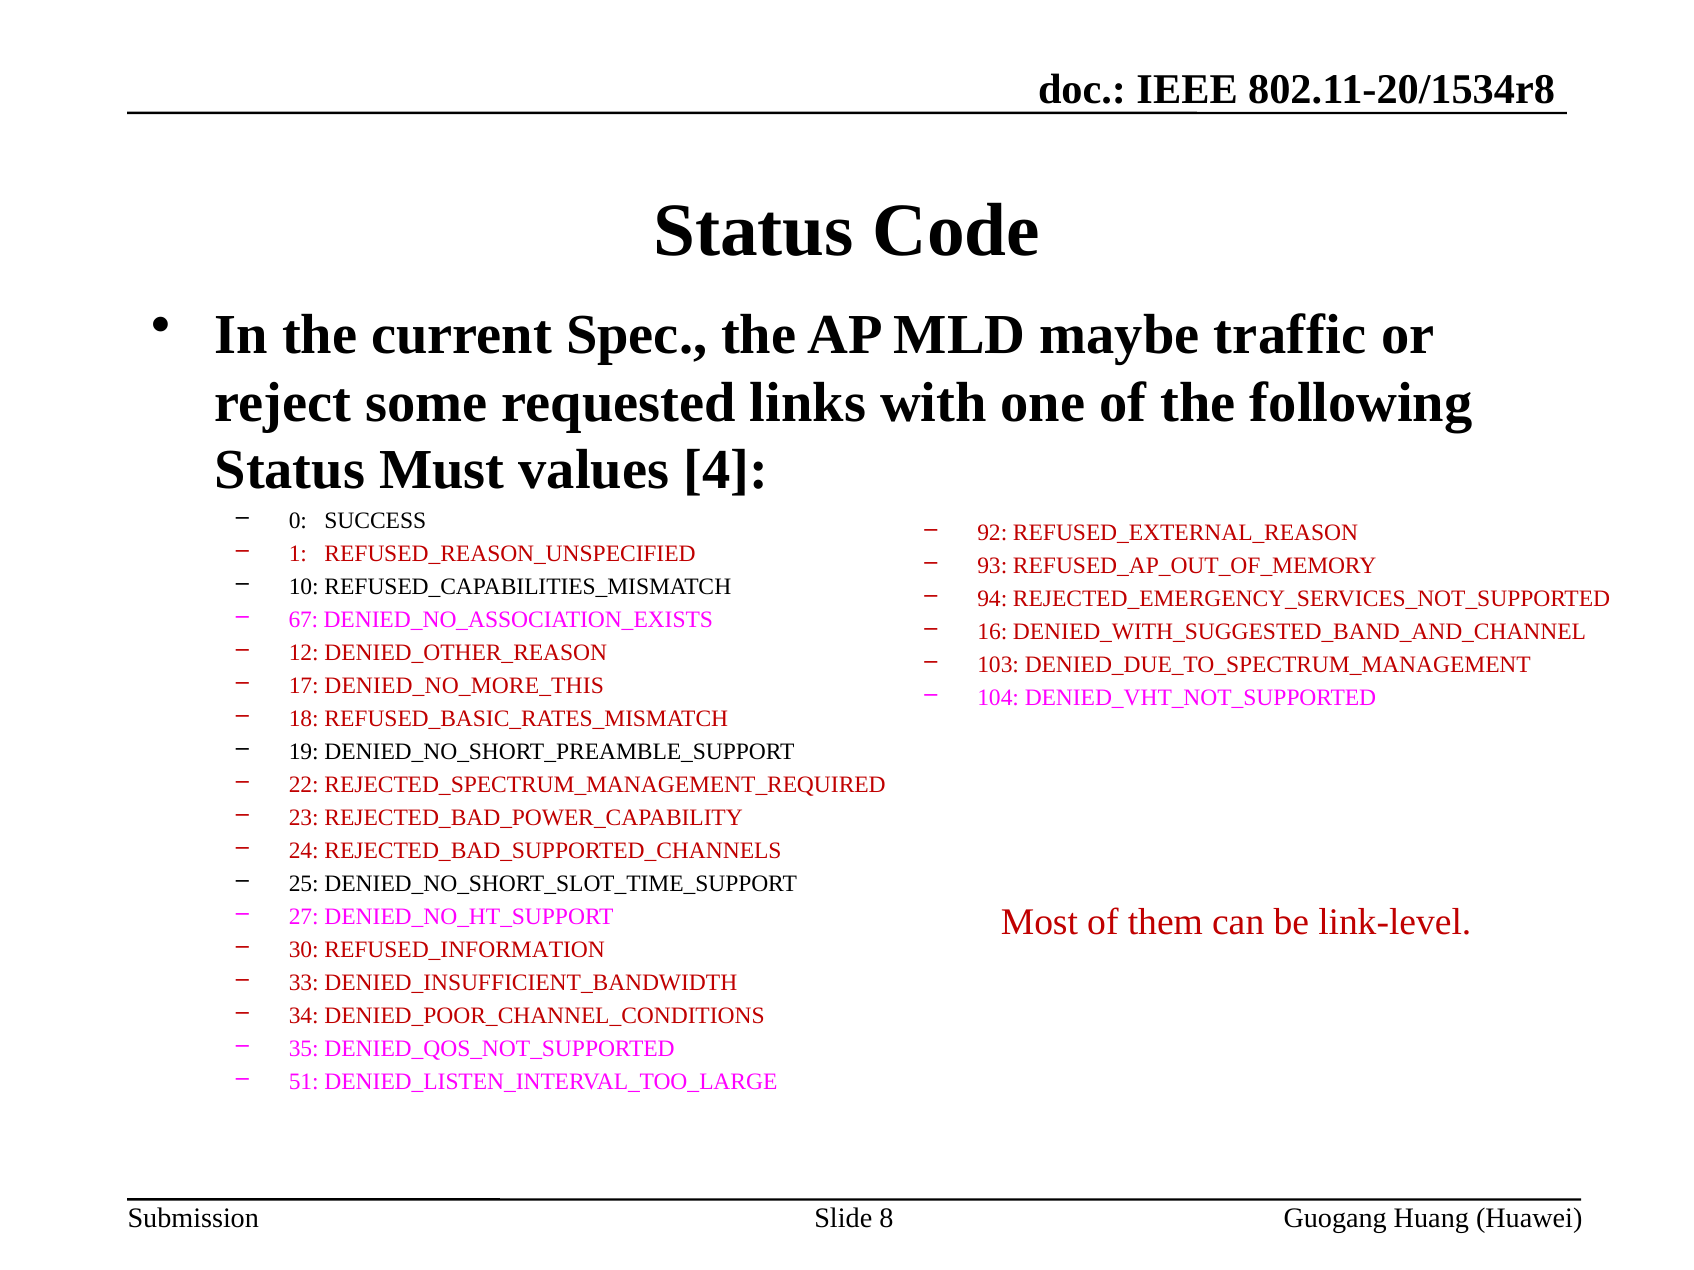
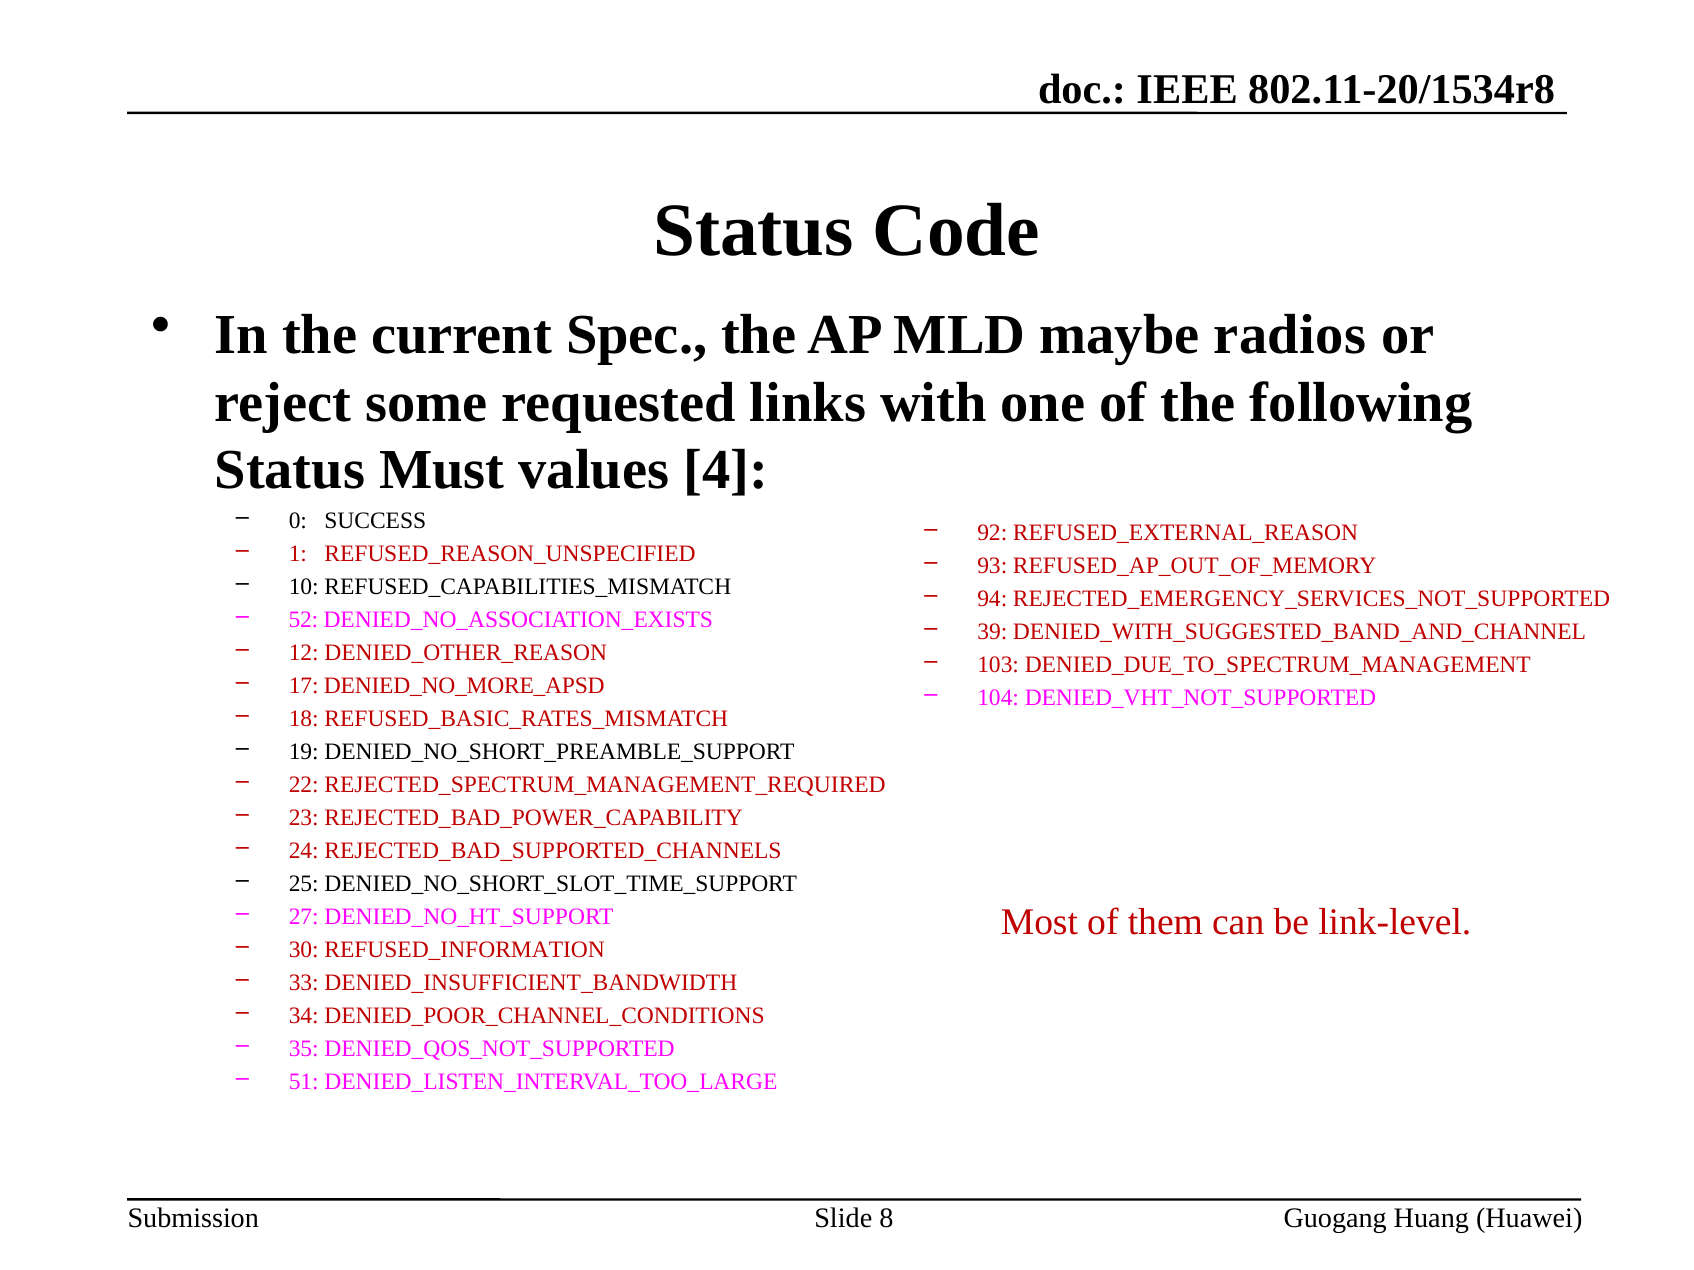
traffic: traffic -> radios (1290, 335)
67: 67 -> 52 (303, 620)
16: 16 -> 39 (992, 632)
DENIED_NO_MORE_THIS: DENIED_NO_MORE_THIS -> DENIED_NO_MORE_APSD (464, 686)
